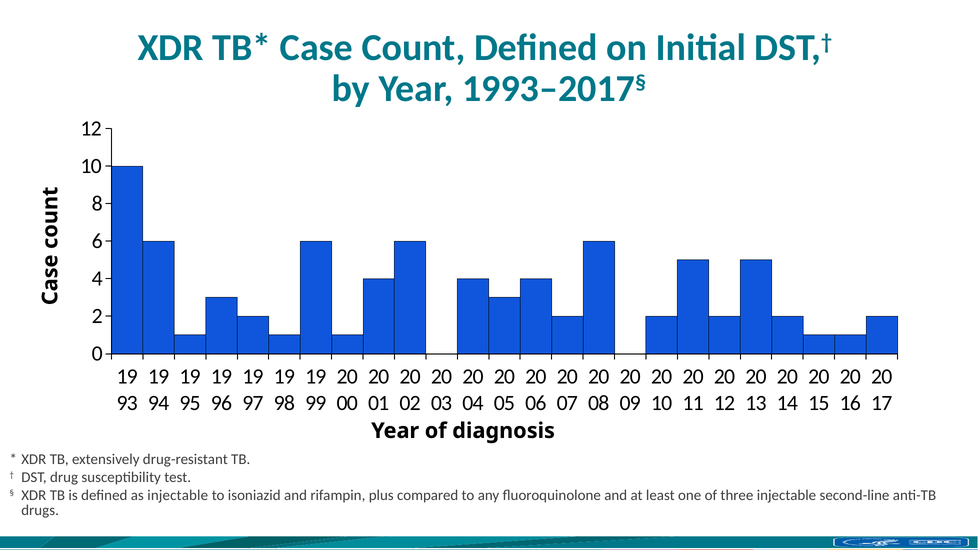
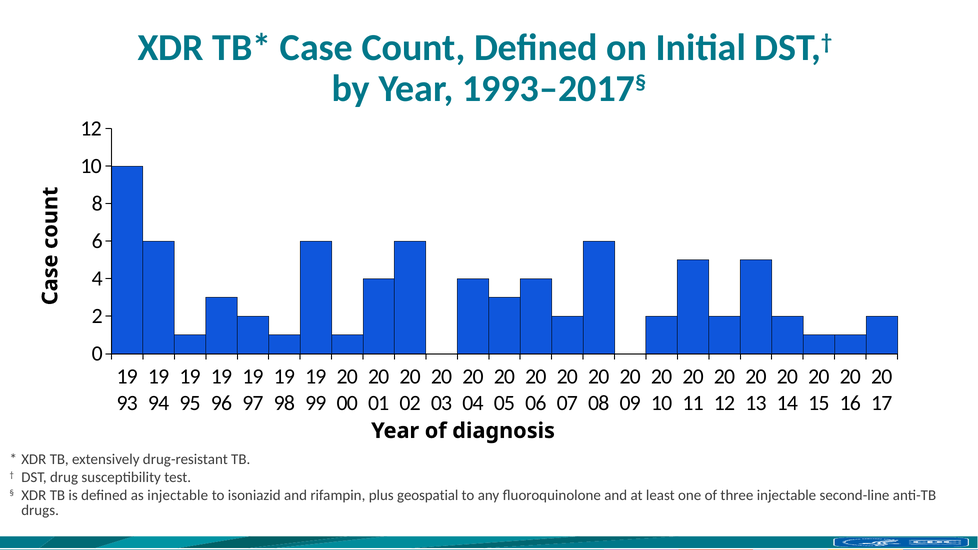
compared: compared -> geospatial (428, 495)
